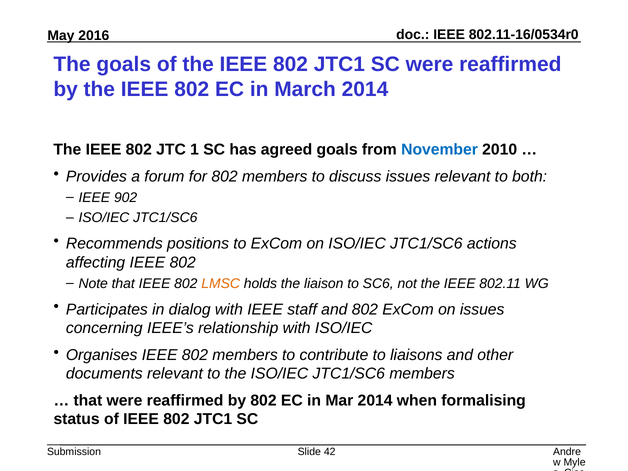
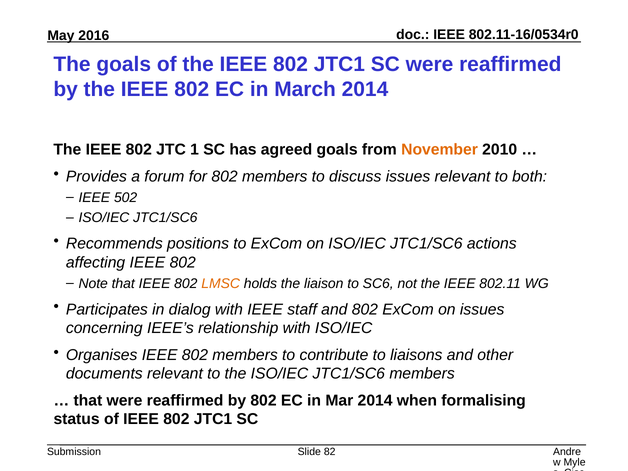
November colour: blue -> orange (440, 150)
902: 902 -> 502 (126, 198)
42: 42 -> 82 (330, 452)
